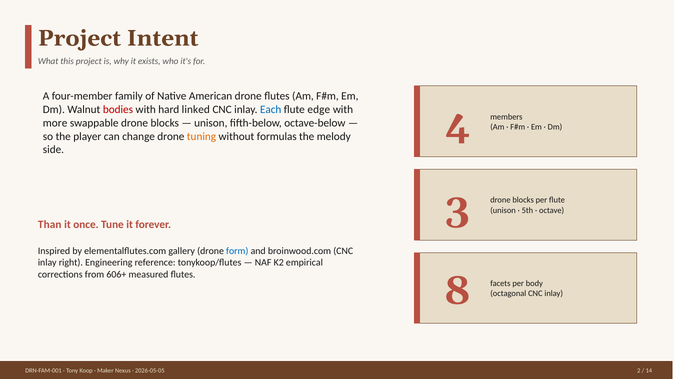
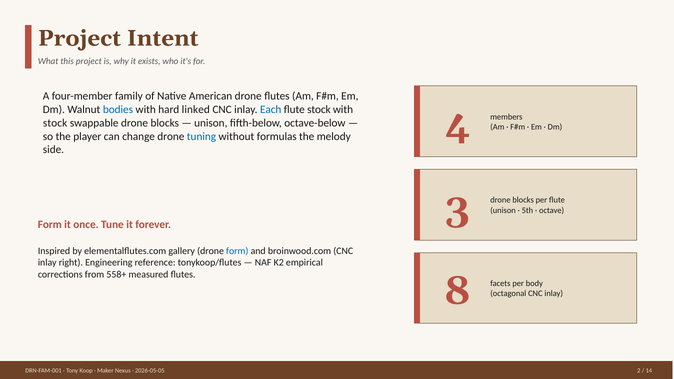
bodies colour: red -> blue (118, 109)
flute edge: edge -> stock (319, 109)
more: more -> stock (55, 123)
tuning colour: orange -> blue (201, 136)
Than: Than -> Form (50, 225)
606+: 606+ -> 558+ (116, 274)
